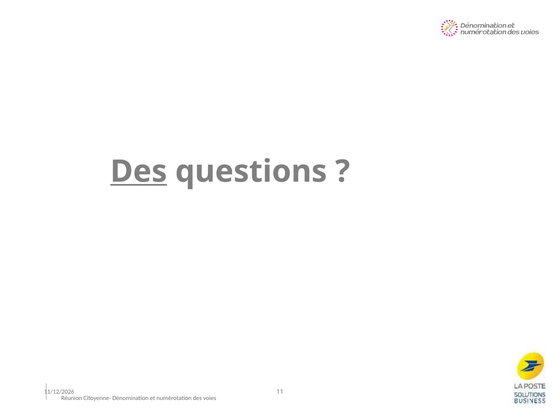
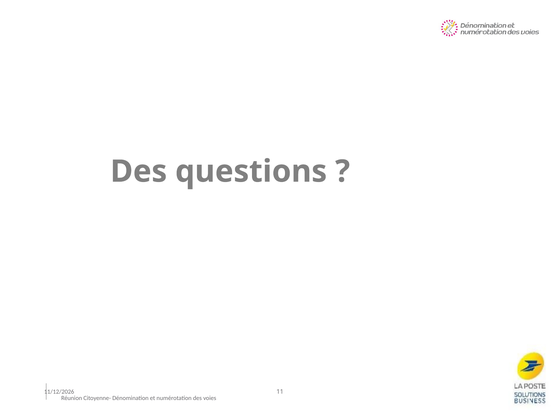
Des underline: present -> none (139, 171)
